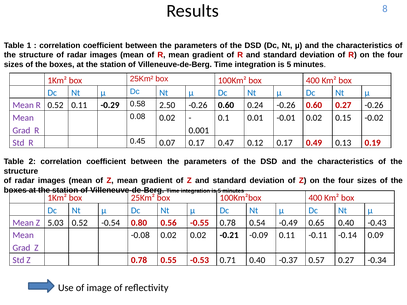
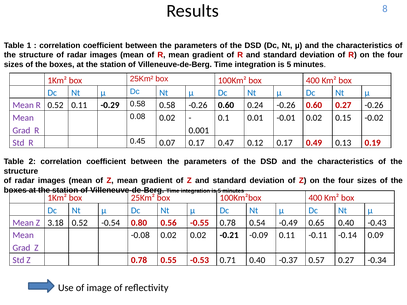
0.58 2.50: 2.50 -> 0.58 (167, 105)
5.03: 5.03 -> 3.18 (56, 223)
